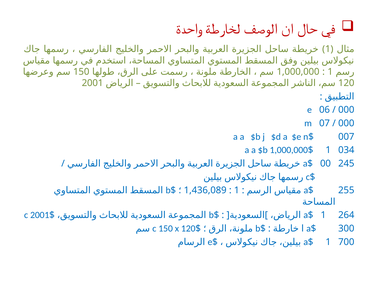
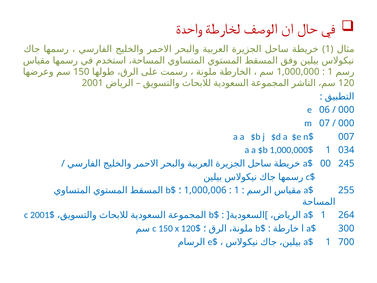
1,436,089: 1,436,089 -> 1,000,006 (205, 190)
